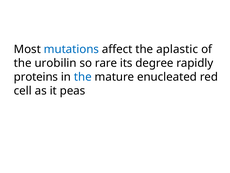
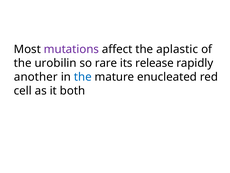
mutations colour: blue -> purple (71, 49)
degree: degree -> release (154, 63)
proteins: proteins -> another (36, 77)
peas: peas -> both (72, 91)
